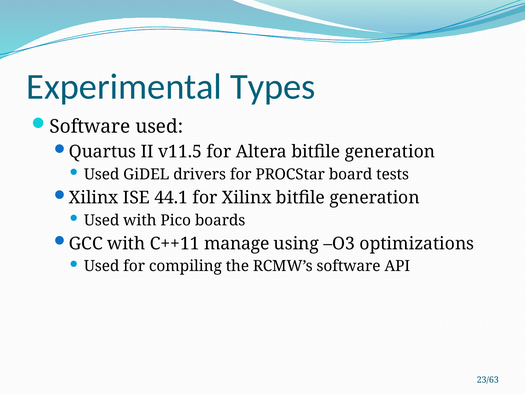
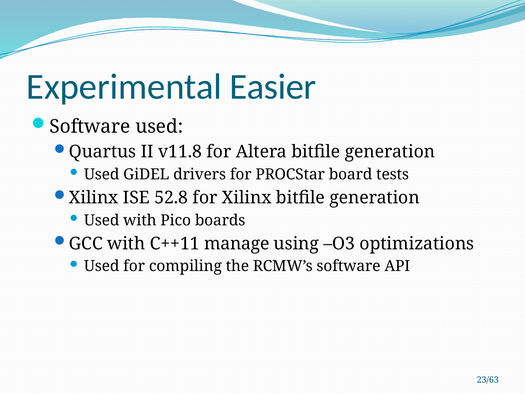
Types: Types -> Easier (273, 87)
v11.5: v11.5 -> v11.8 (180, 152)
44.1: 44.1 -> 52.8 (171, 198)
